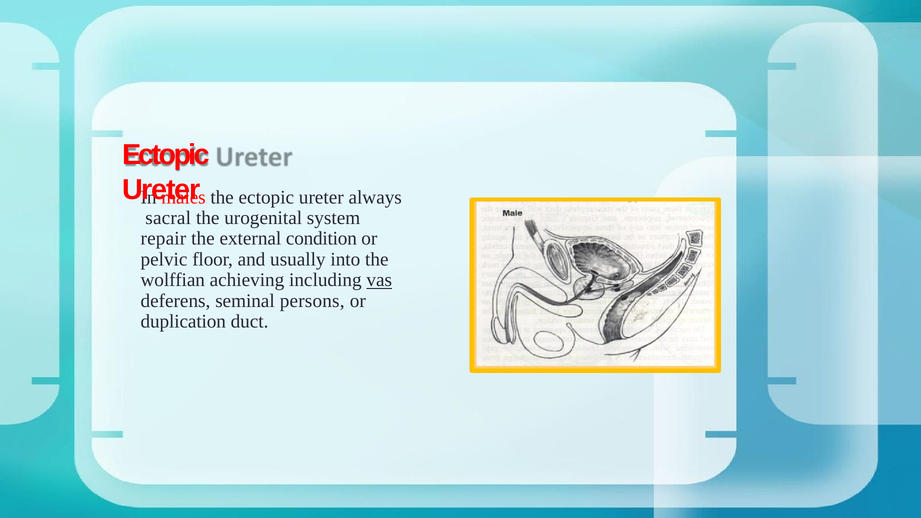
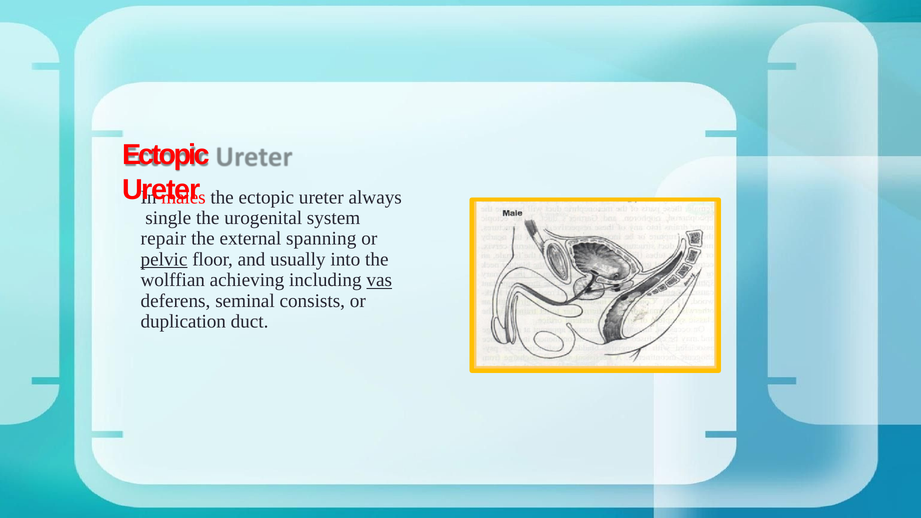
sacral: sacral -> single (168, 218)
condition: condition -> spanning (321, 239)
pelvic underline: none -> present (164, 259)
persons: persons -> consists (312, 301)
